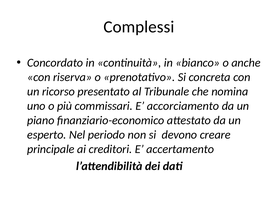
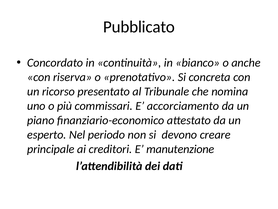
Complessi: Complessi -> Pubblicato (139, 27)
accertamento: accertamento -> manutenzione (180, 149)
